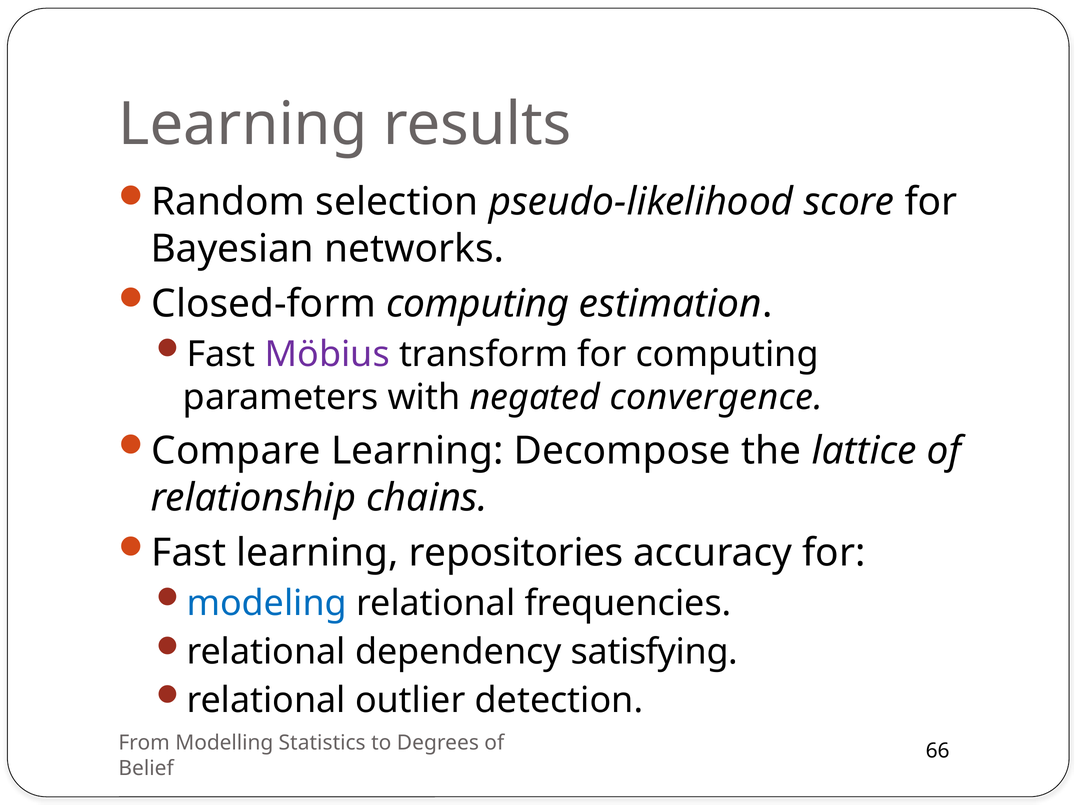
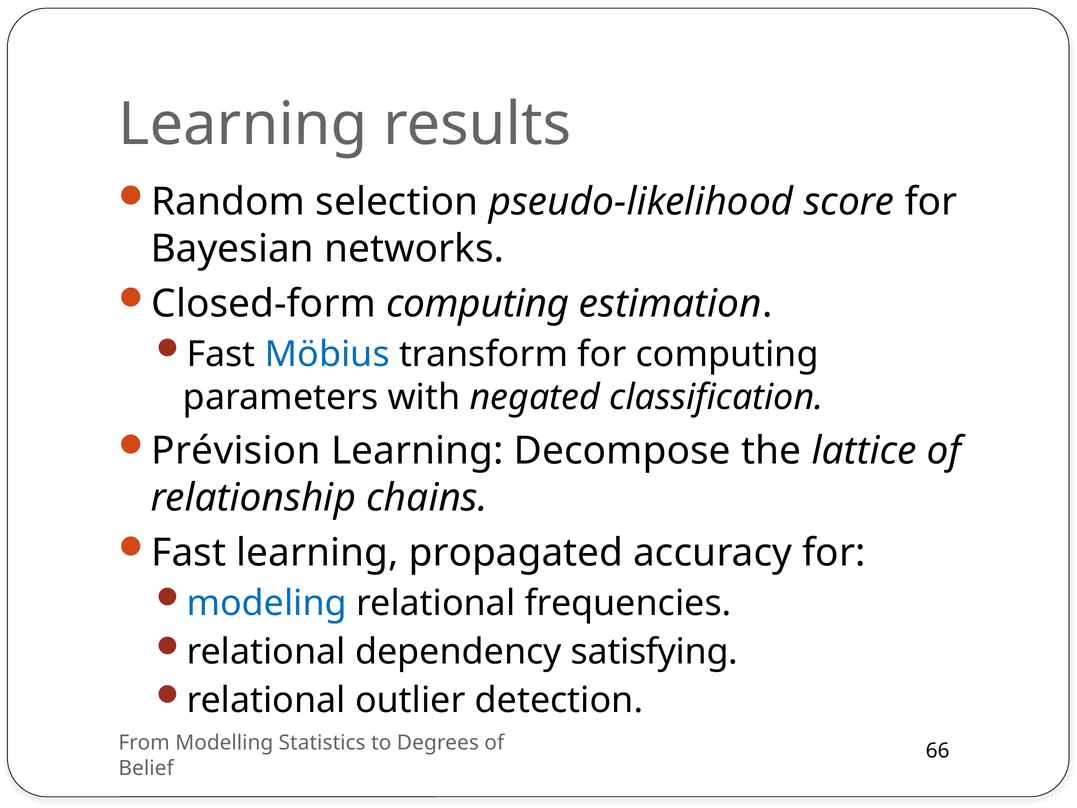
Möbius colour: purple -> blue (327, 354)
convergence: convergence -> classification (716, 397)
Compare: Compare -> Prévision (236, 451)
repositories: repositories -> propagated (516, 553)
